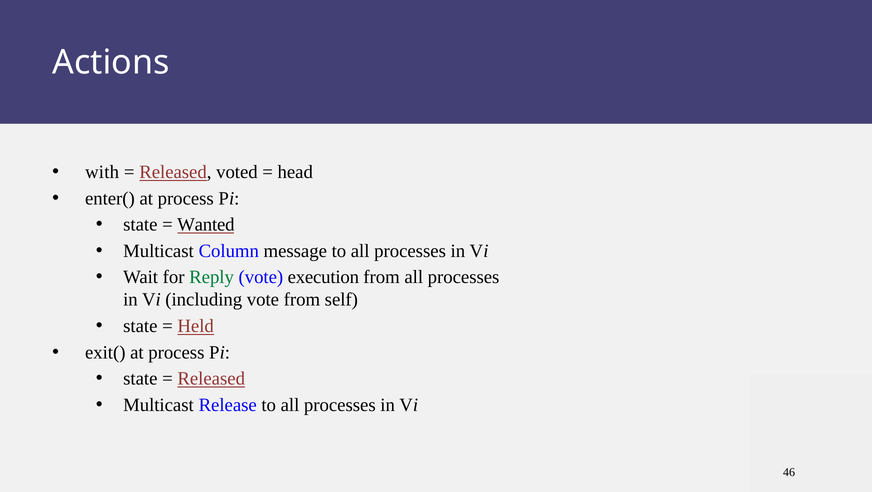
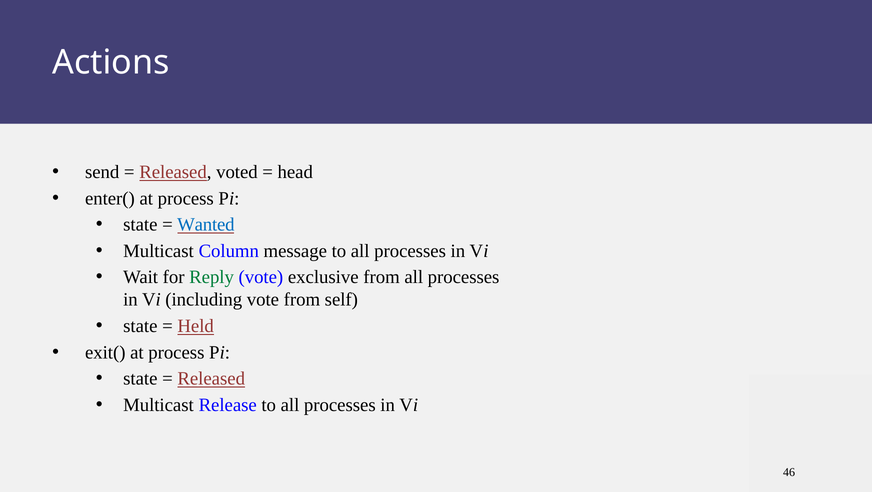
with: with -> send (102, 172)
Wanted colour: black -> blue (206, 224)
execution: execution -> exclusive (323, 277)
